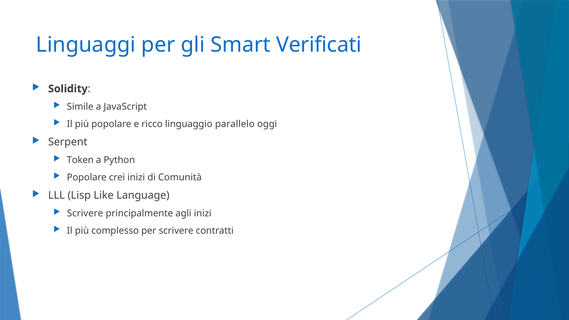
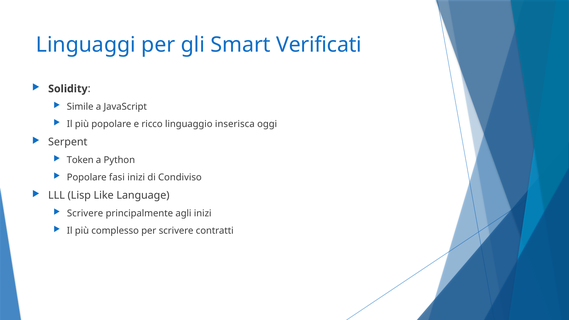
parallelo: parallelo -> inserisca (235, 124)
crei: crei -> fasi (117, 177)
Comunità: Comunità -> Condiviso (180, 177)
